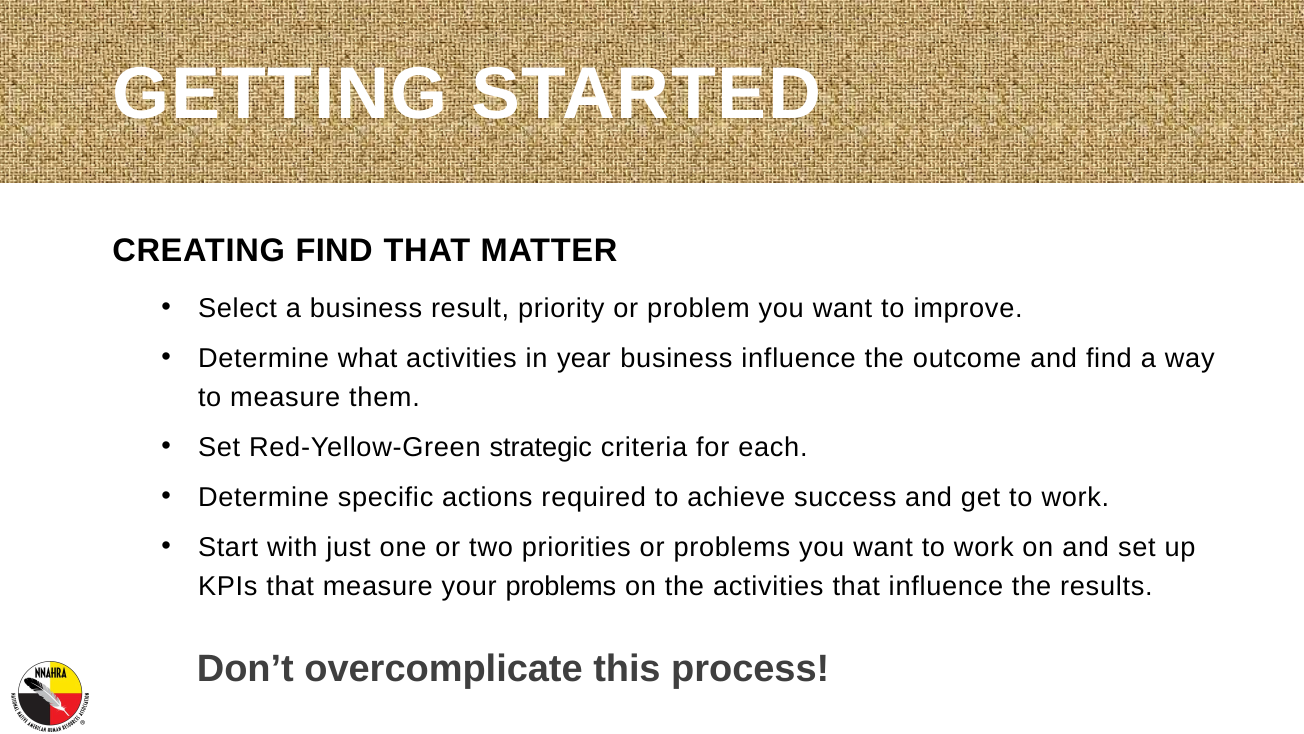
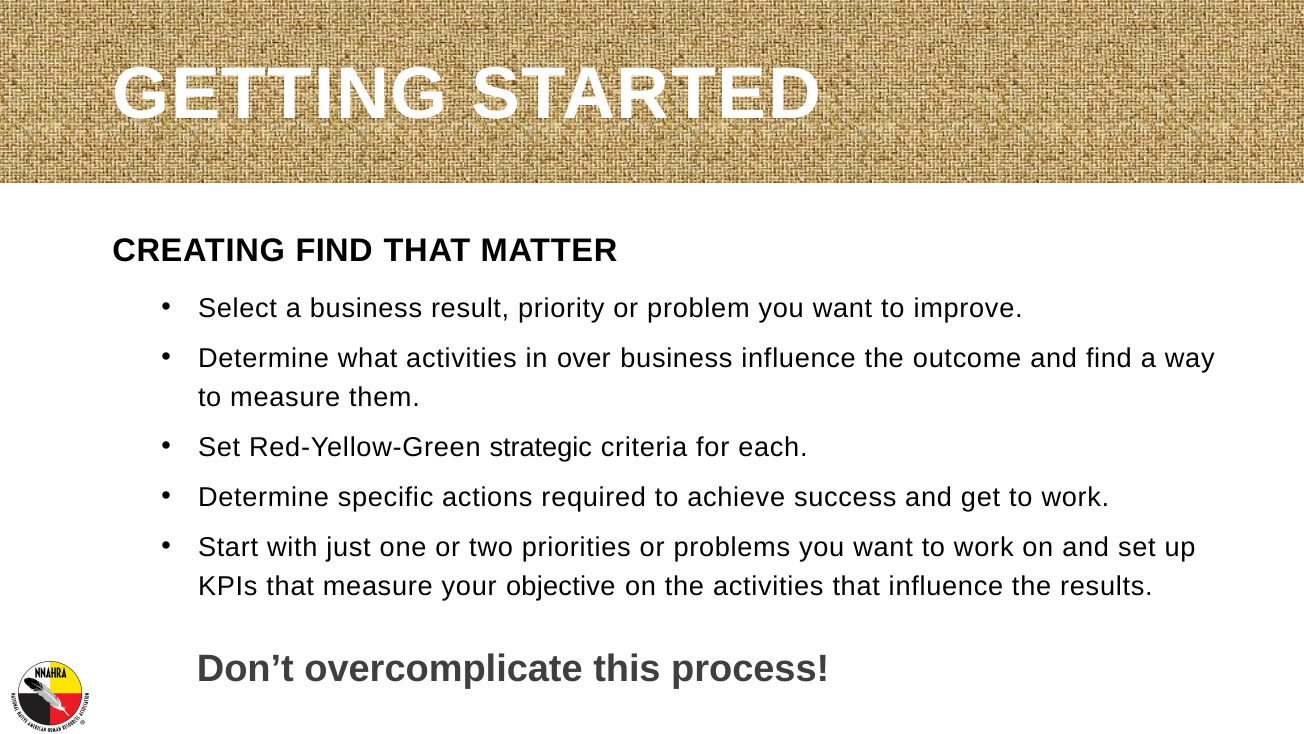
year: year -> over (584, 358)
your problems: problems -> objective (561, 586)
